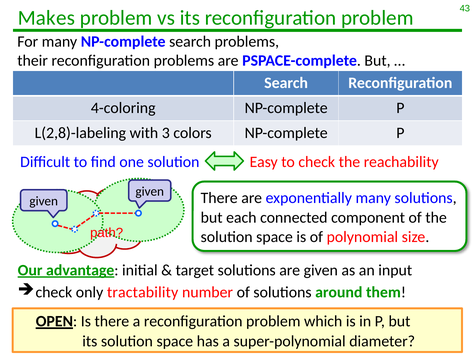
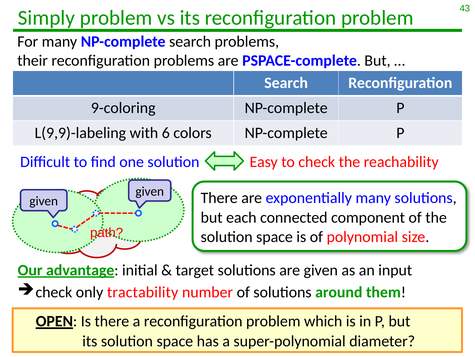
Makes: Makes -> Simply (46, 18)
4-coloring: 4-coloring -> 9-coloring (123, 108)
L(2,8)-labeling: L(2,8)-labeling -> L(9,9)-labeling (80, 133)
3: 3 -> 6 (166, 133)
